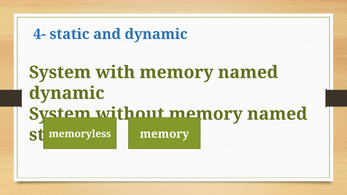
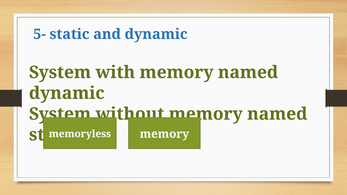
4-: 4- -> 5- (39, 34)
